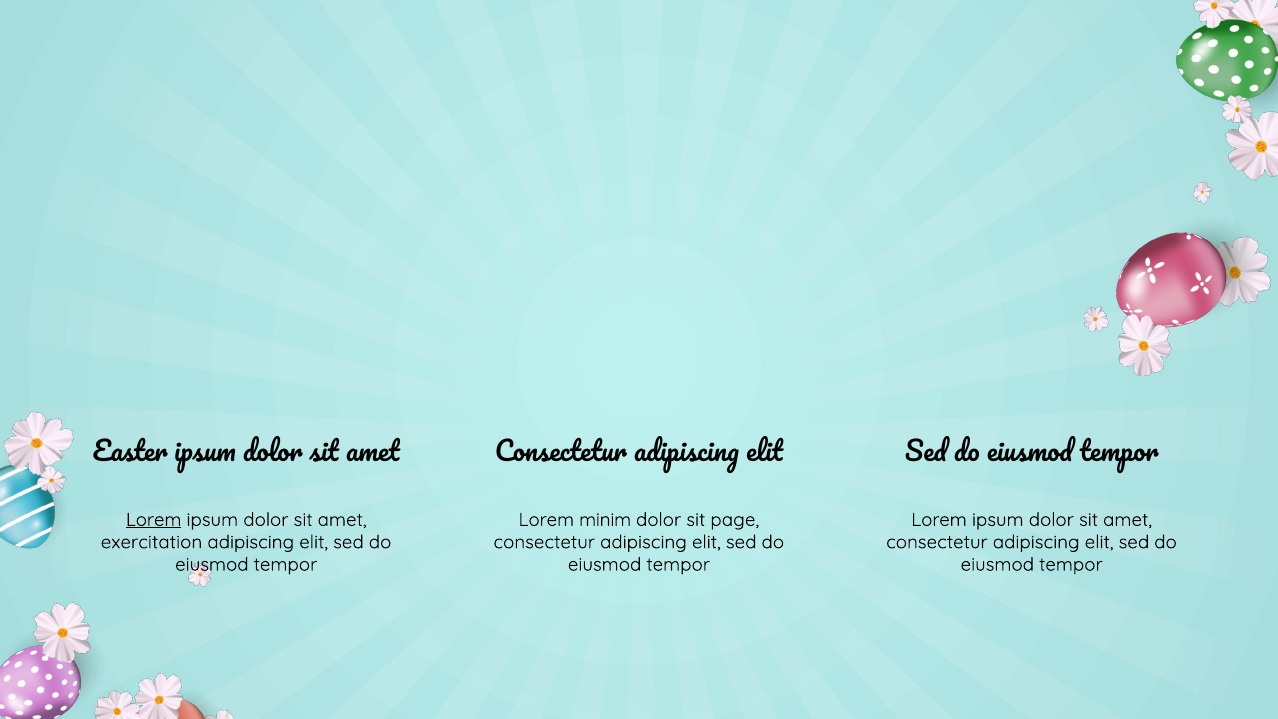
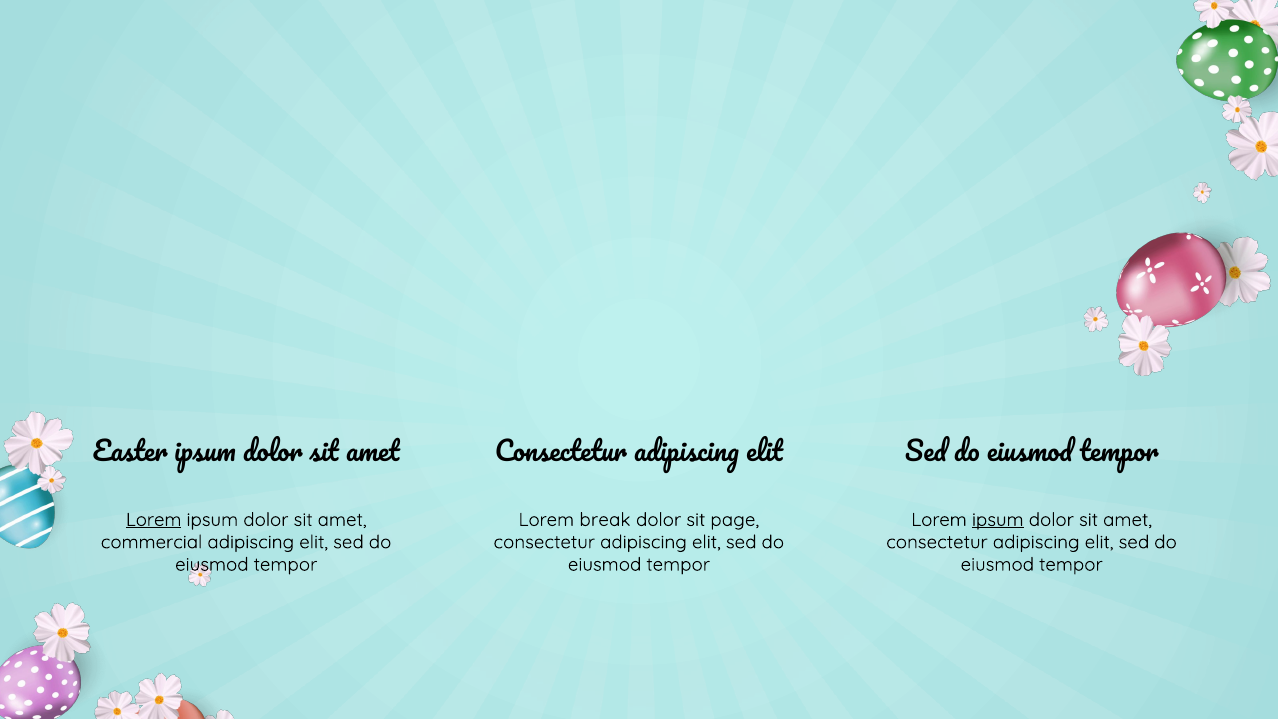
minim: minim -> break (605, 520)
ipsum underline: none -> present (998, 520)
exercitation: exercitation -> commercial (152, 542)
